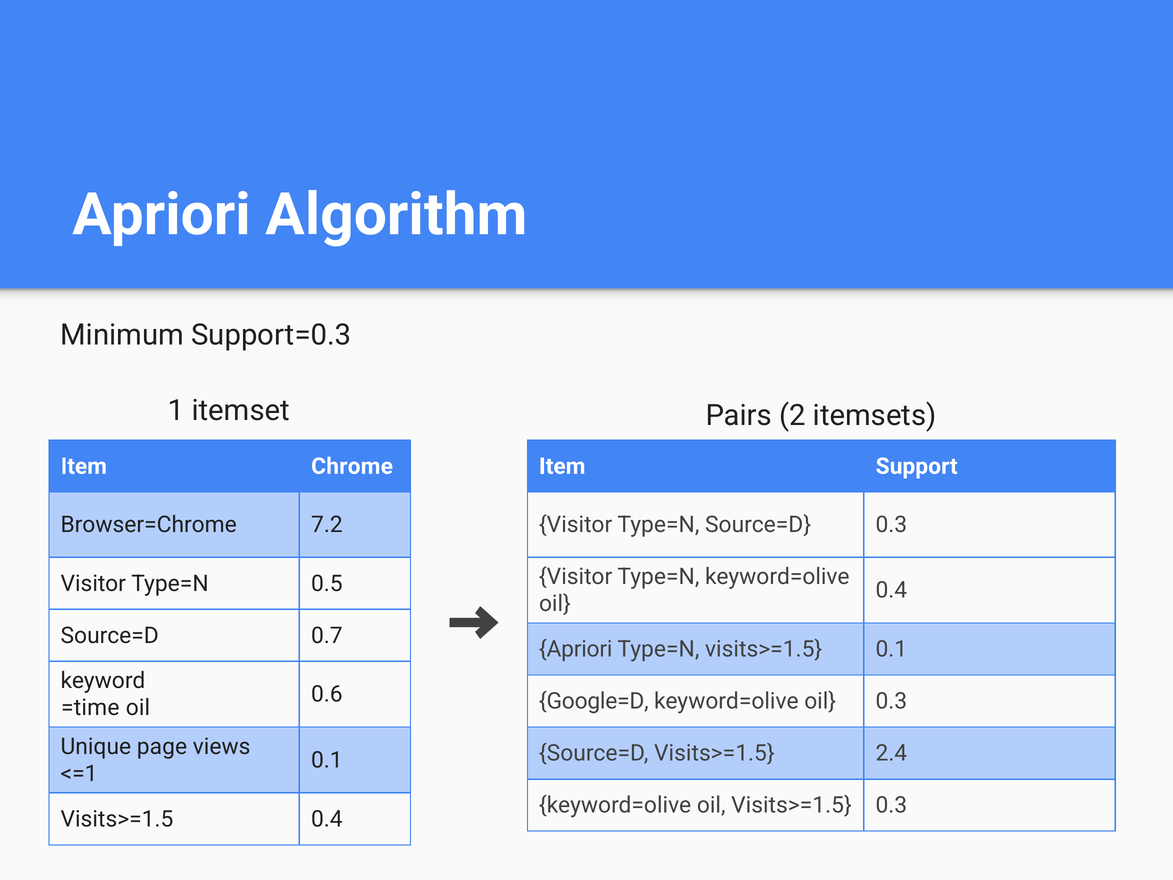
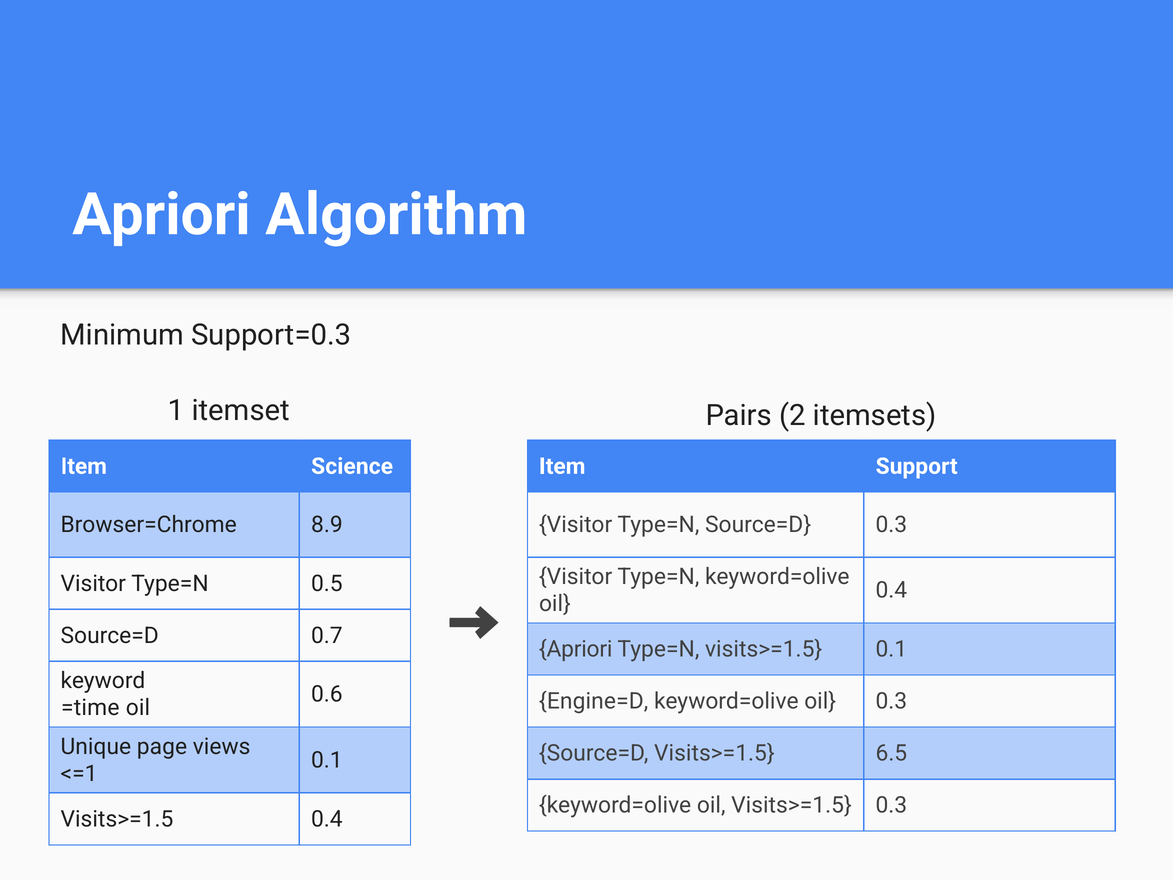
Chrome: Chrome -> Science (352, 466)
7.2: 7.2 -> 8.9 (327, 525)
Google=D: Google=D -> Engine=D (594, 701)
2.4: 2.4 -> 6.5 (891, 753)
